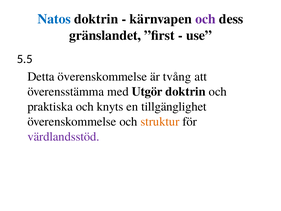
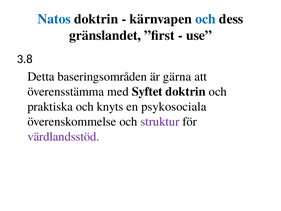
och colour: purple -> blue (205, 19)
5.5: 5.5 -> 3.8 (25, 59)
Detta överenskommelse: överenskommelse -> baseringsområden (102, 76)
tvång: tvång -> gärna (177, 76)
Utgör: Utgör -> Syftet (147, 91)
tillgänglighet: tillgänglighet -> psykosociala (174, 106)
struktur colour: orange -> purple (160, 121)
